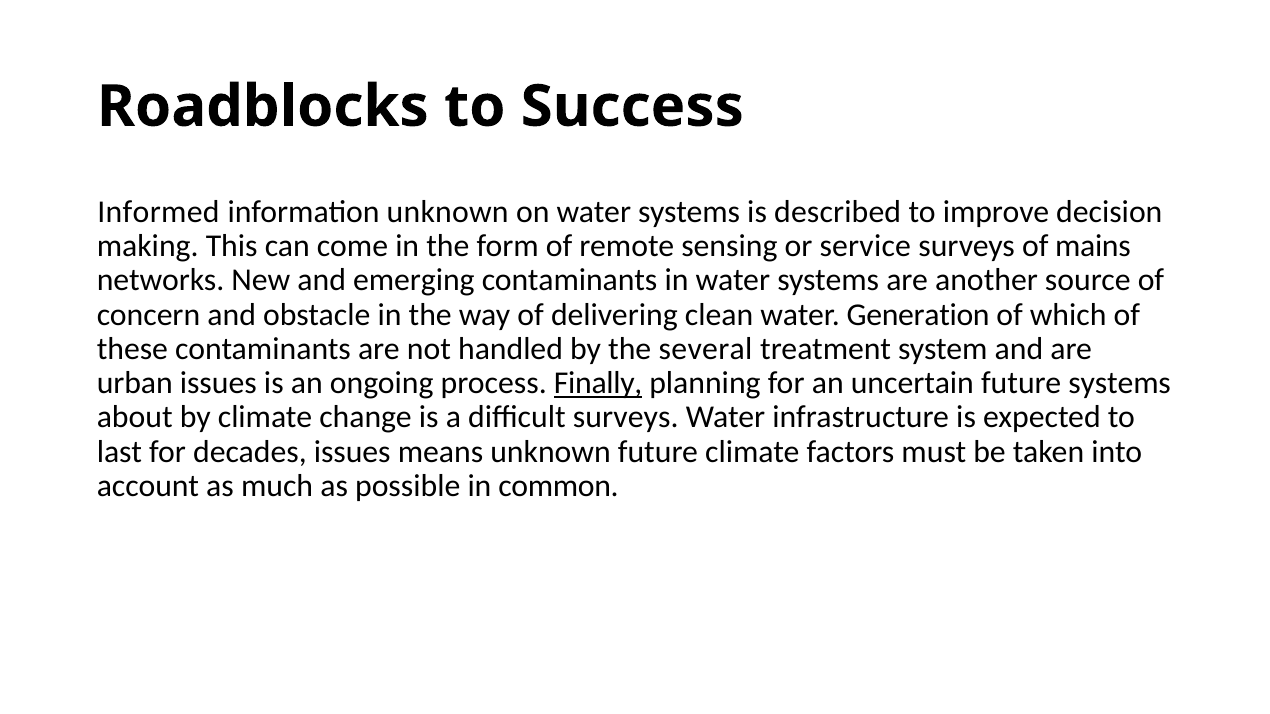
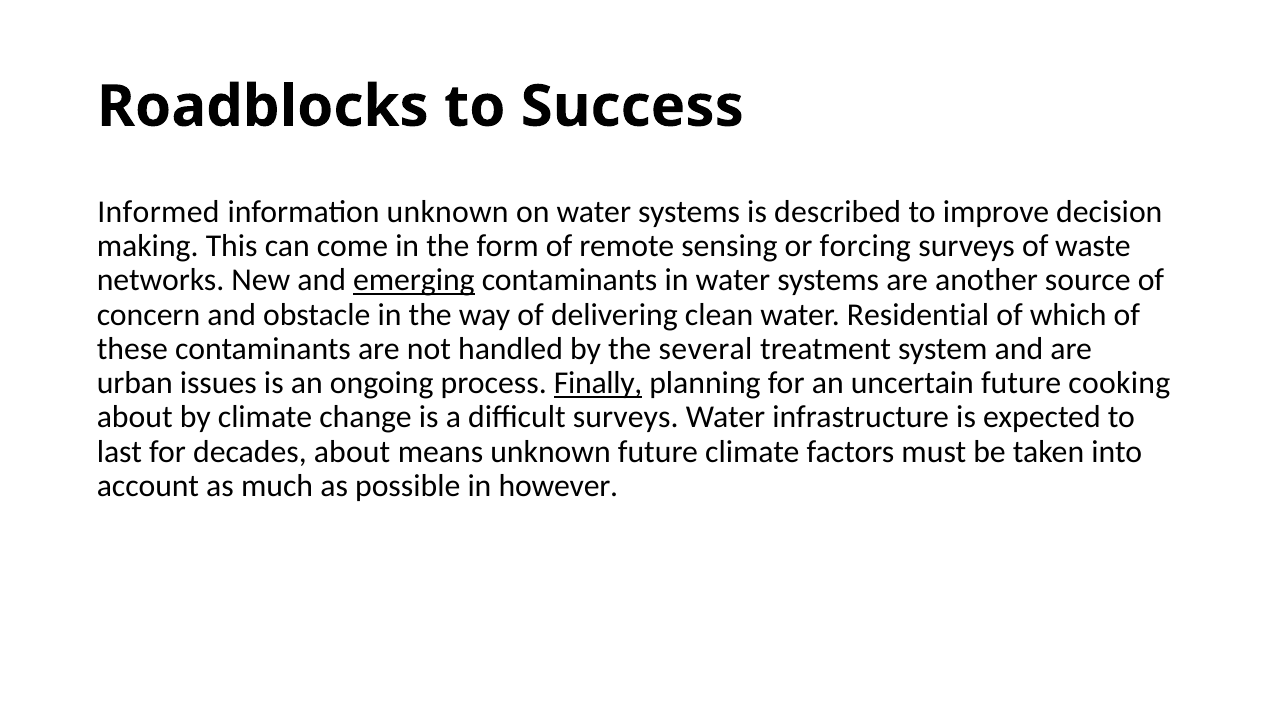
service: service -> forcing (865, 246)
mains: mains -> waste (1093, 246)
emerging underline: none -> present (414, 280)
Generation: Generation -> Residential (918, 315)
future systems: systems -> cooking (1119, 383)
decades issues: issues -> about (352, 452)
common: common -> however (558, 486)
